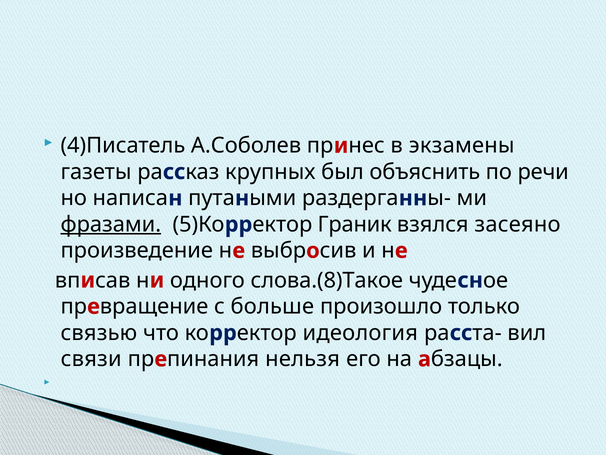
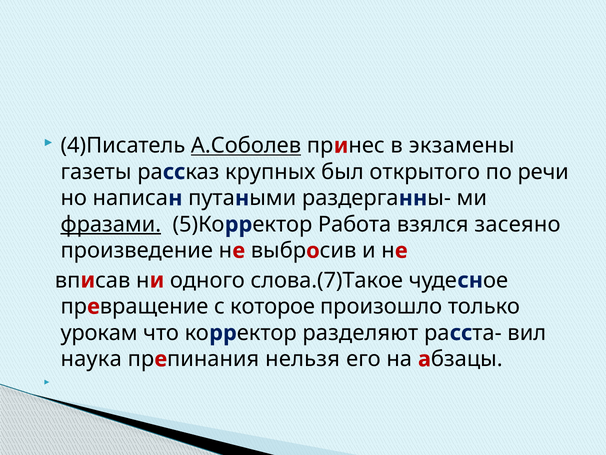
А.Соболев underline: none -> present (246, 145)
объяснить: объяснить -> открытого (425, 172)
Граник: Граник -> Работа (355, 224)
слова.(8)Такое: слова.(8)Такое -> слова.(7)Такое (327, 280)
больше: больше -> которое (273, 306)
связью: связью -> урокам (99, 332)
идеология: идеология -> разделяют (360, 332)
связи: связи -> наука (91, 359)
